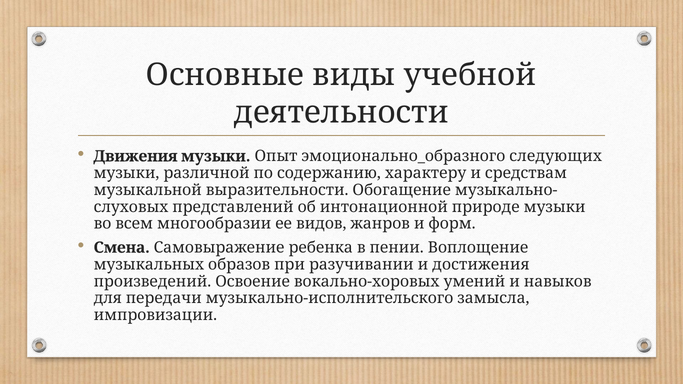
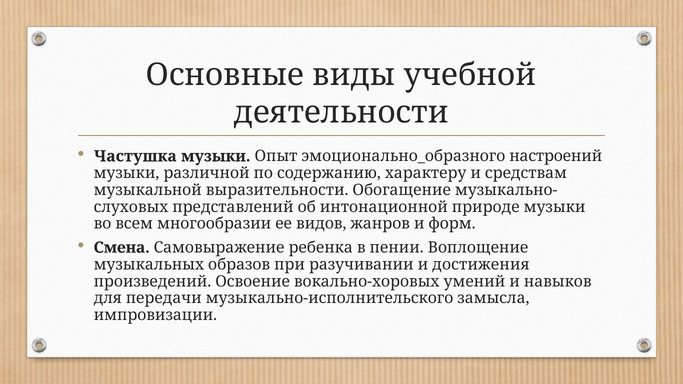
Движения: Движения -> Частушка (135, 156)
следующих: следующих -> настроений (556, 156)
